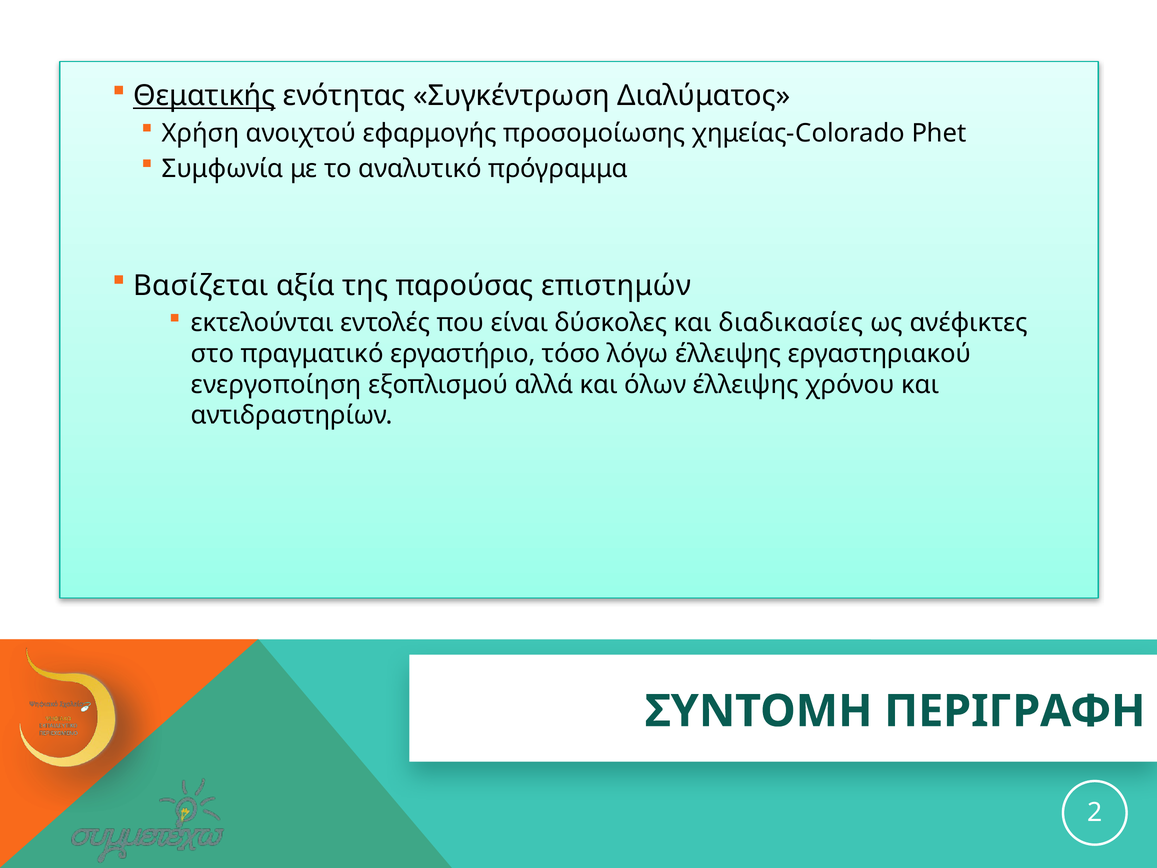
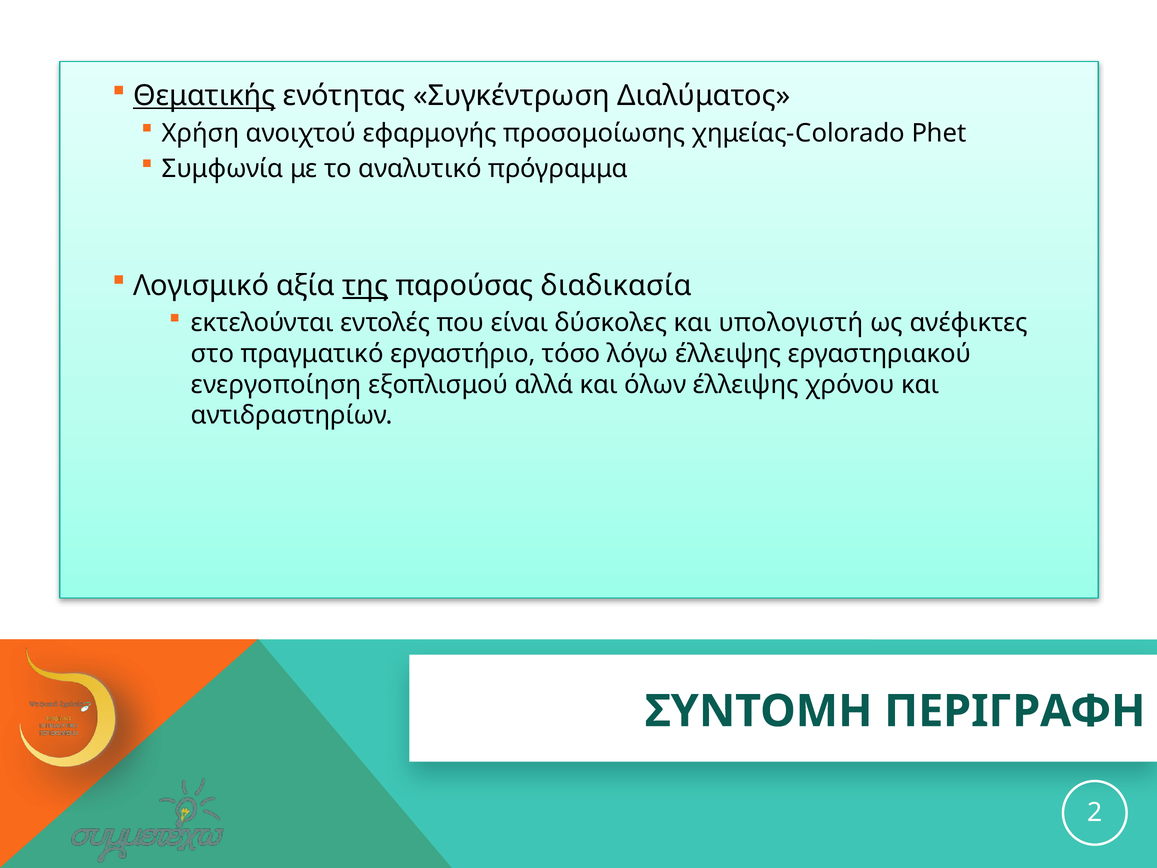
Βασίζεται: Βασίζεται -> Λογισμικό (201, 286)
της underline: none -> present (365, 286)
επιστημών: επιστημών -> διαδικασία (616, 286)
διαδικασίες: διαδικασίες -> υπολογιστή (791, 323)
